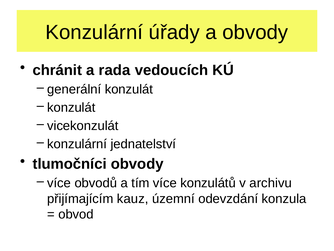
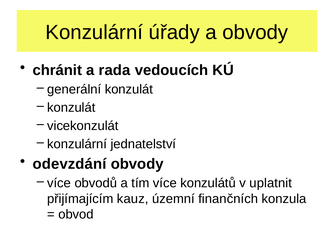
tlumočníci: tlumočníci -> odevzdání (70, 164)
archivu: archivu -> uplatnit (271, 183)
odevzdání: odevzdání -> finančních (228, 198)
